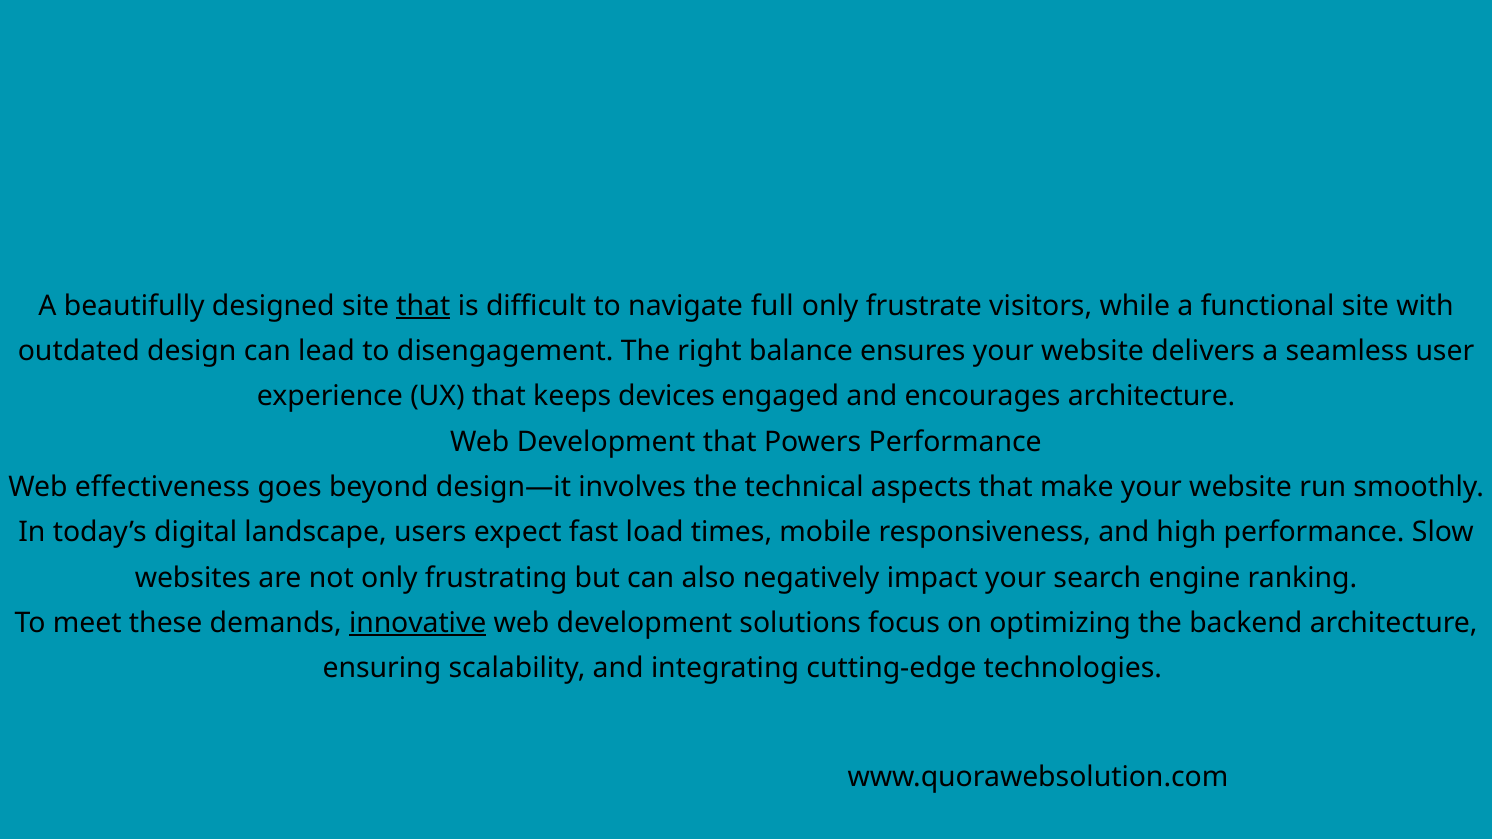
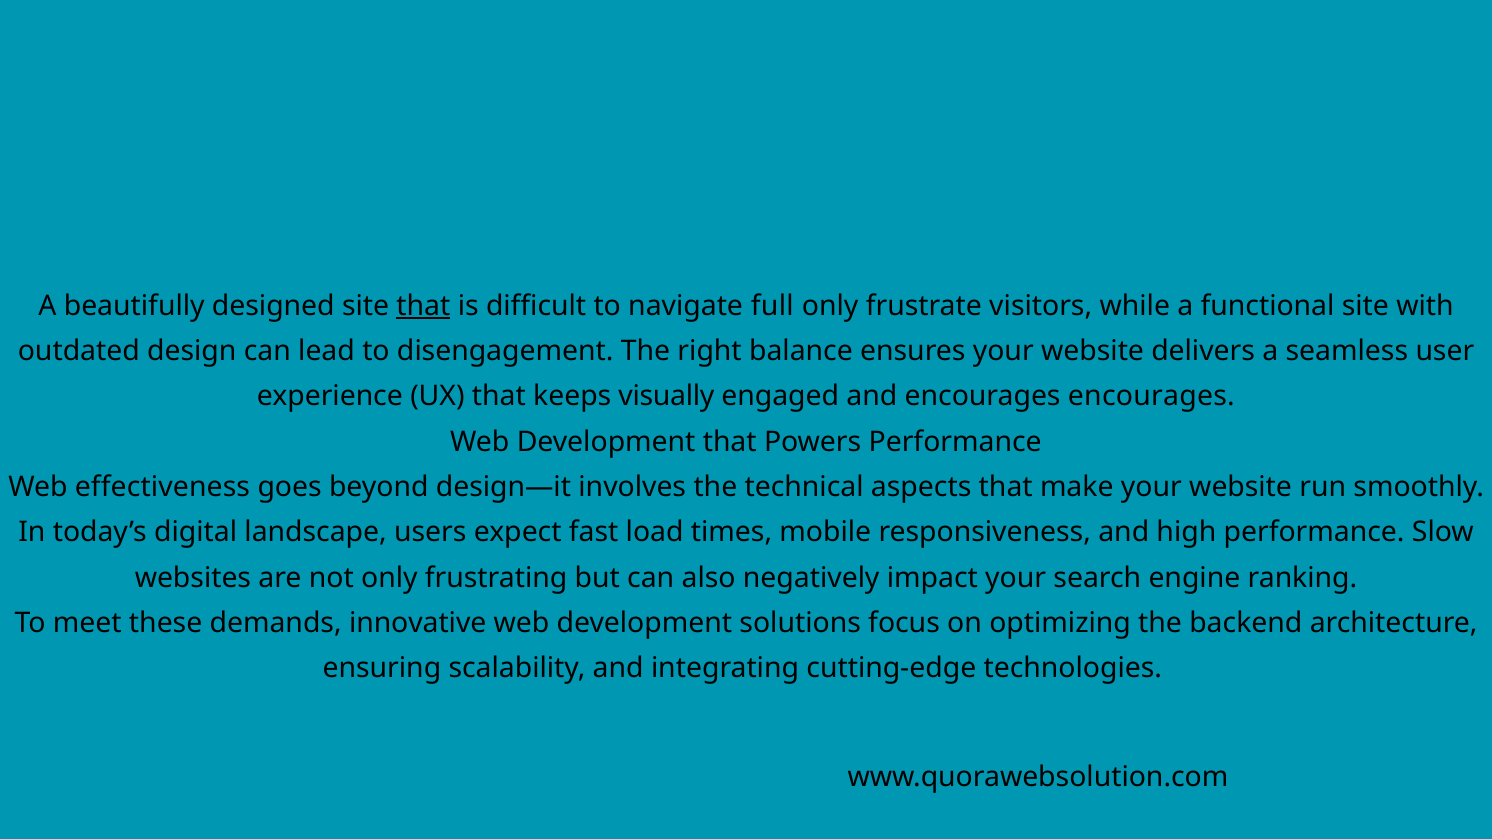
devices: devices -> visually (666, 397)
encourages architecture: architecture -> encourages (1151, 397)
innovative underline: present -> none (418, 623)
